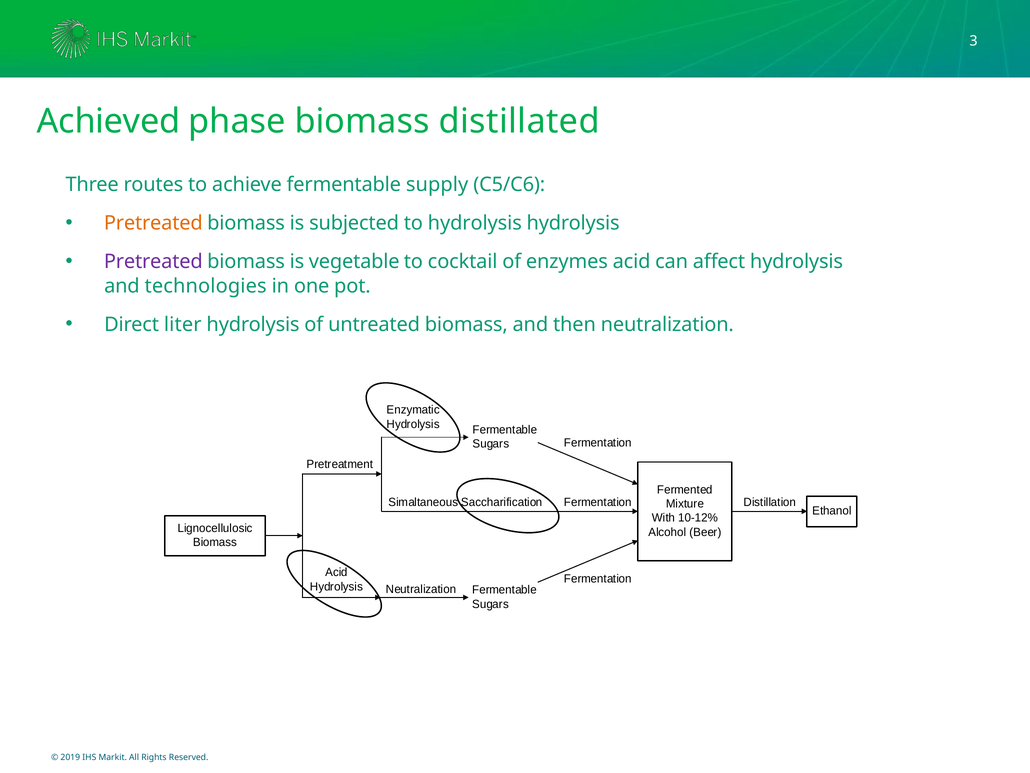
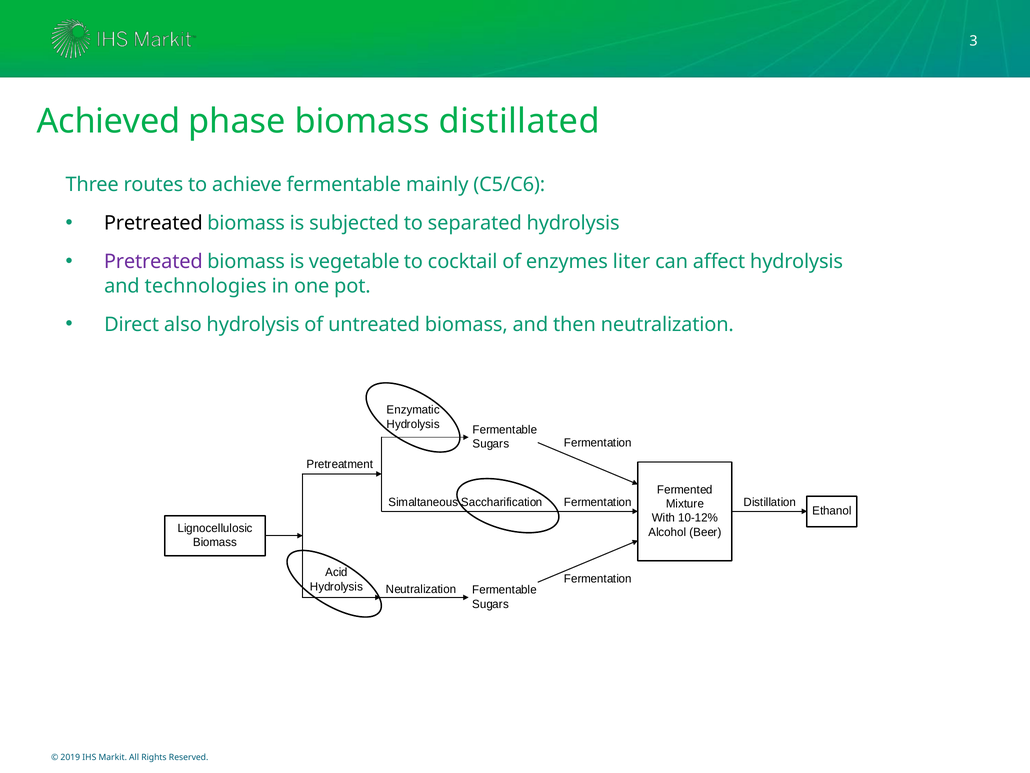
supply: supply -> mainly (437, 185)
Pretreated colour: orange -> black (153, 223)
to hydrolysis: hydrolysis -> separated (475, 223)
enzymes acid: acid -> liter (631, 262)
liter: liter -> also (183, 324)
